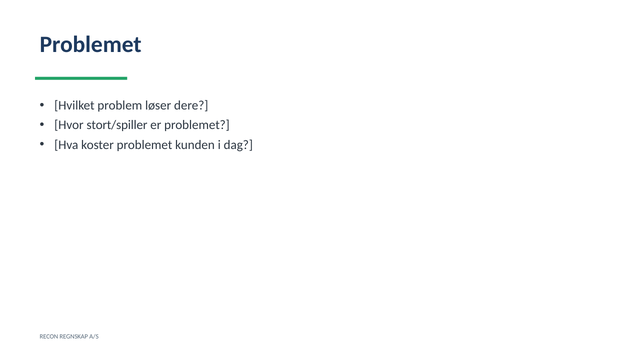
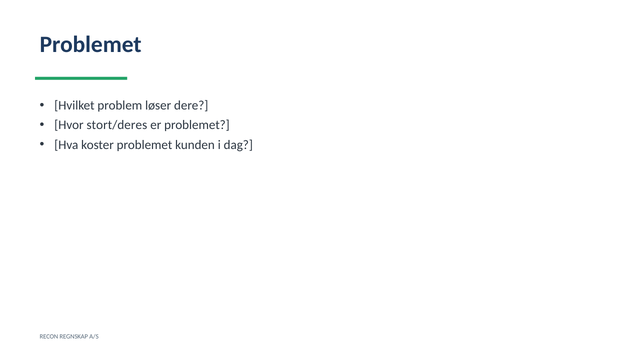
stort/spiller: stort/spiller -> stort/deres (117, 125)
